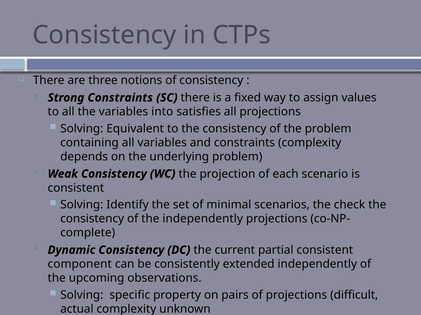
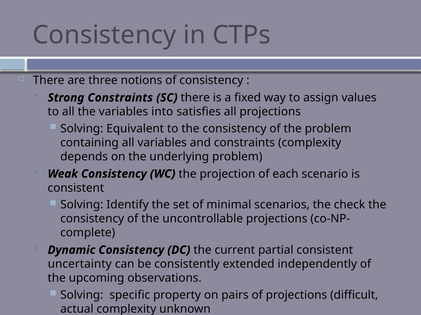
the independently: independently -> uncontrollable (203, 219)
component: component -> uncertainty (80, 265)
